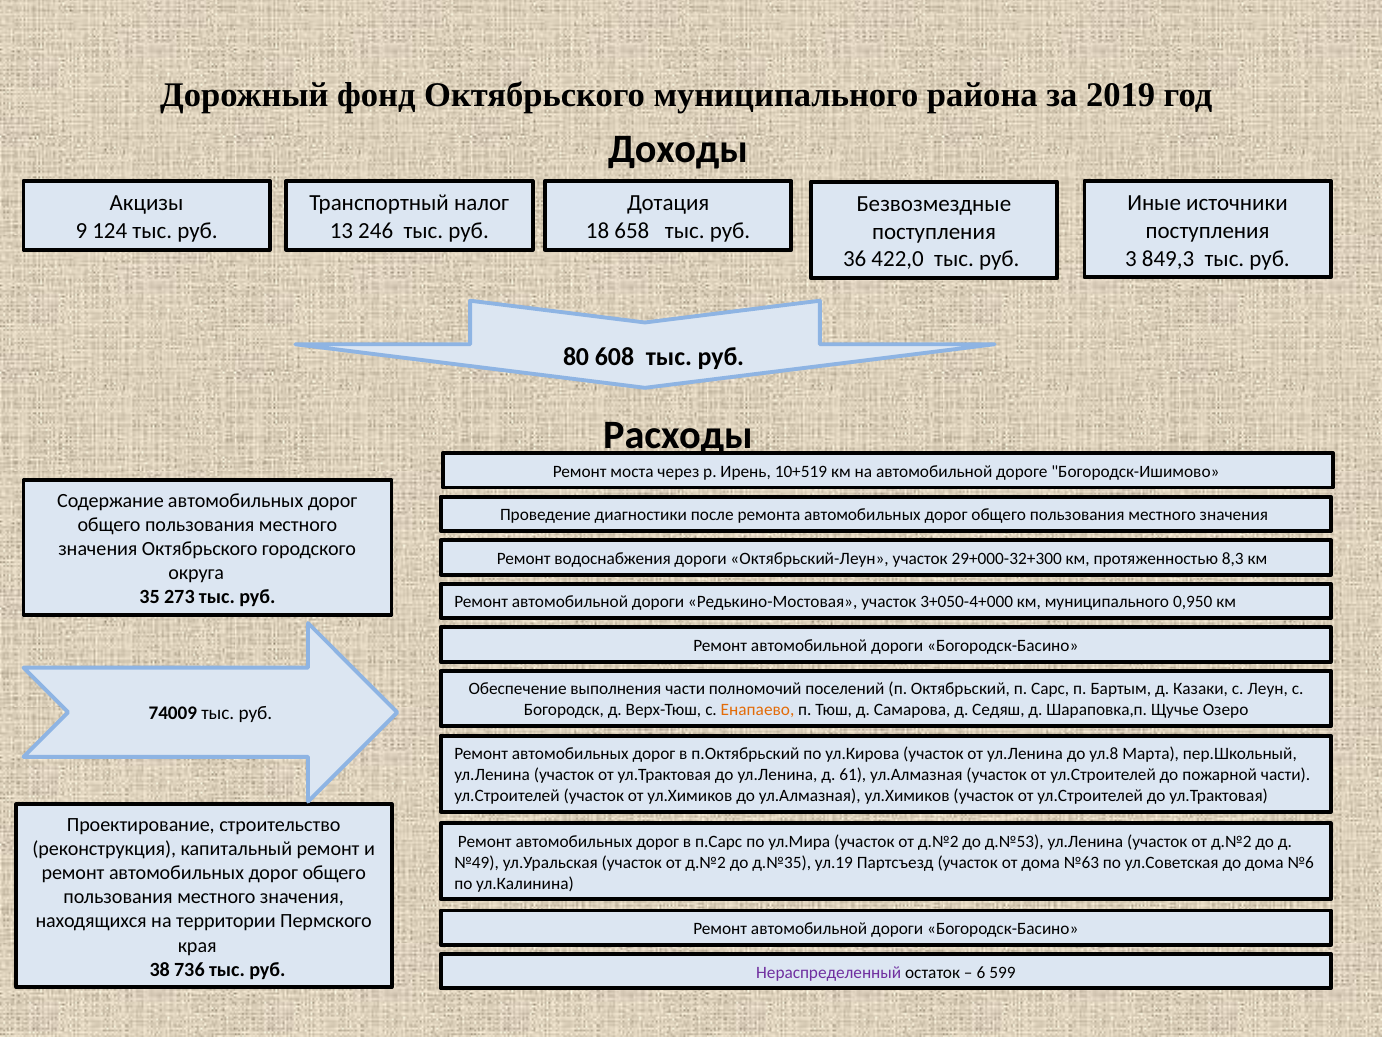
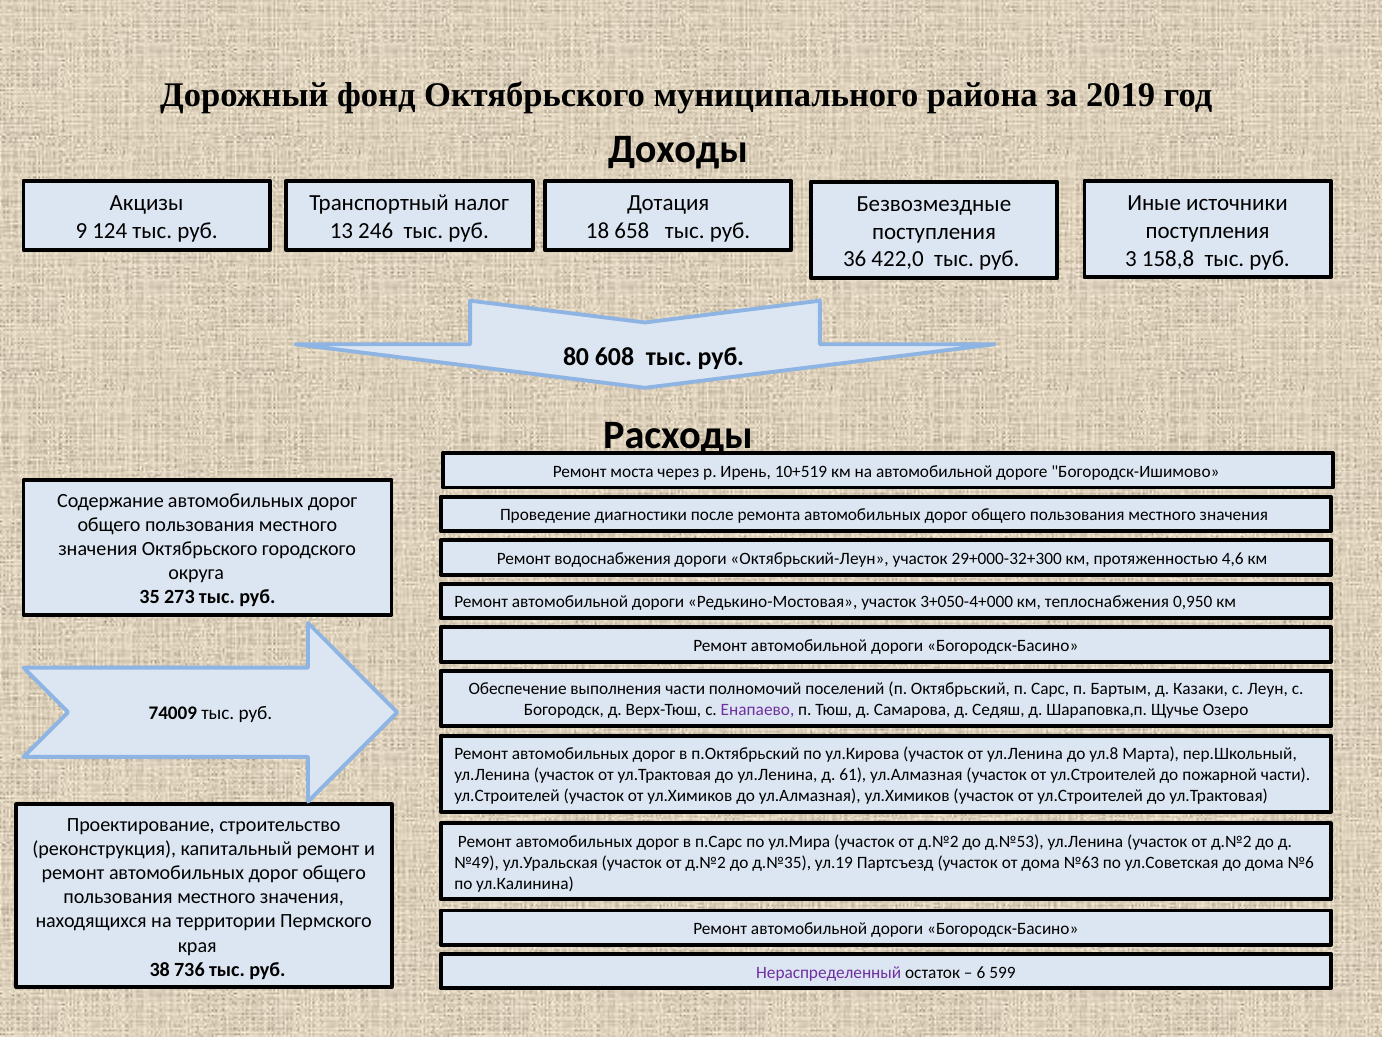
849,3: 849,3 -> 158,8 (1168, 258)
8,3: 8,3 -> 4,6 (1233, 558)
км муниципального: муниципального -> теплоснабжения (1107, 602)
Енапаево colour: orange -> purple (758, 710)
